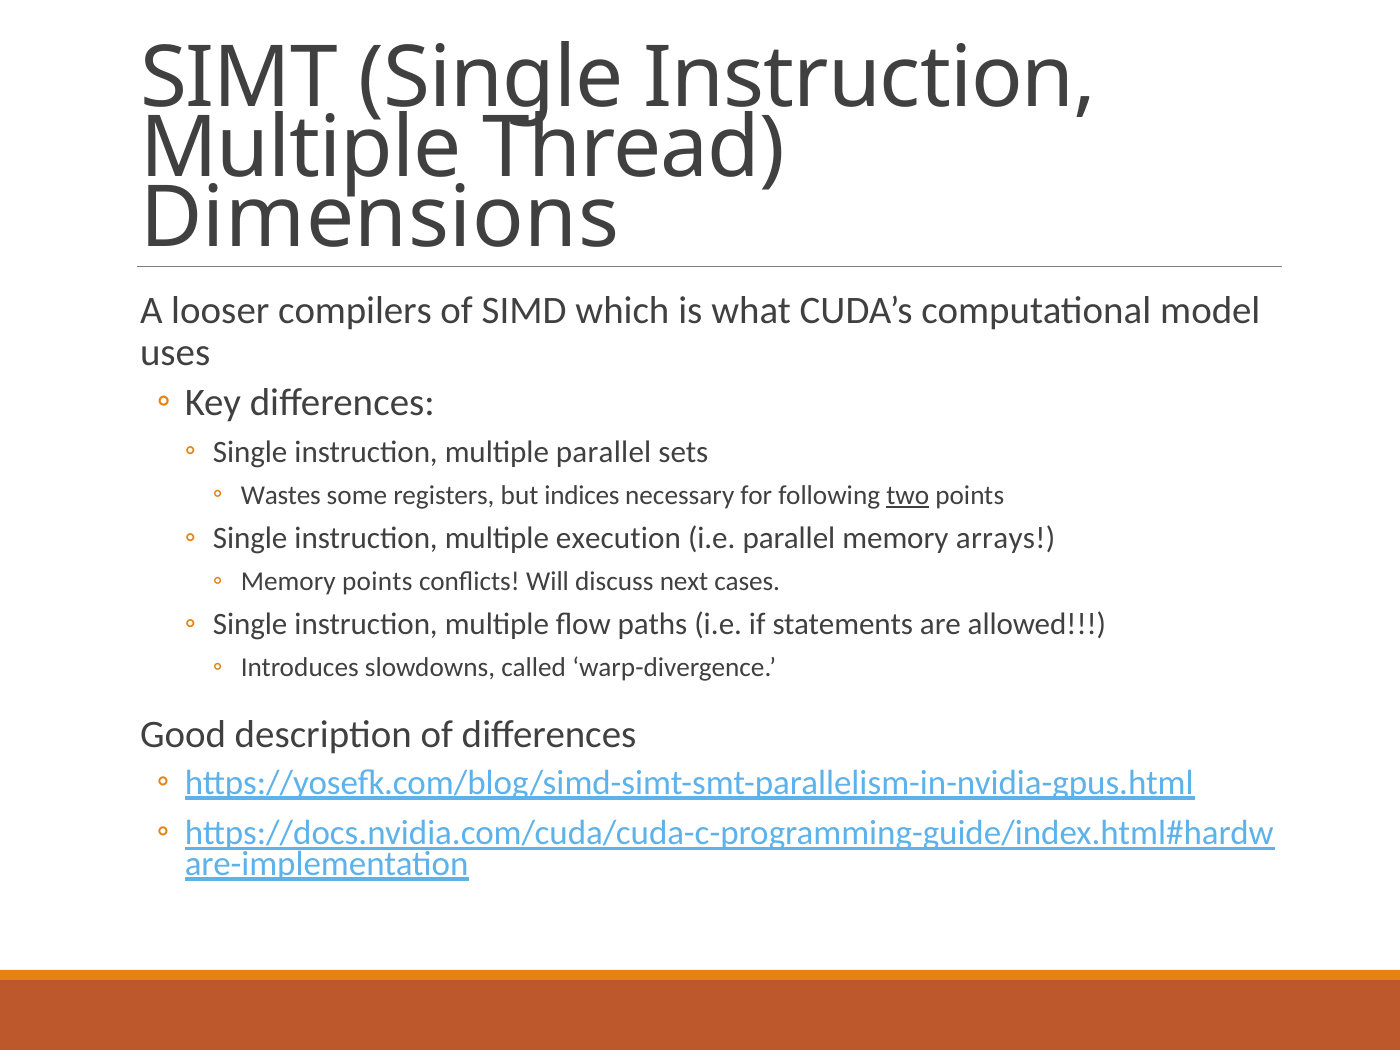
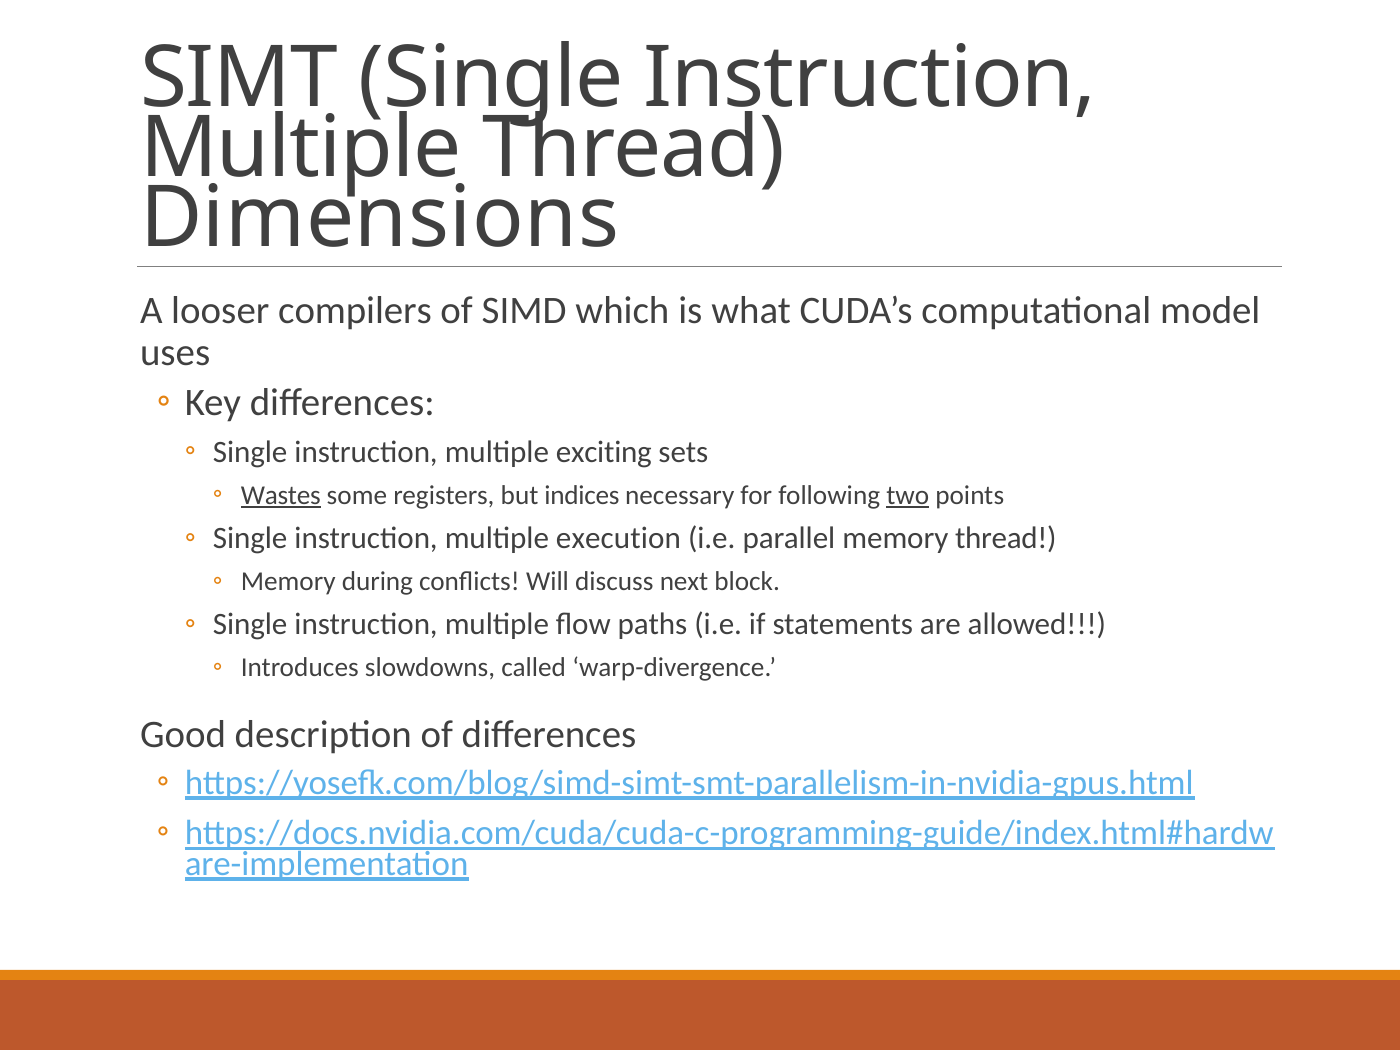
multiple parallel: parallel -> exciting (604, 452)
Wastes underline: none -> present (281, 495)
memory arrays: arrays -> thread (1006, 538)
Memory points: points -> during (377, 581)
cases: cases -> block (747, 581)
